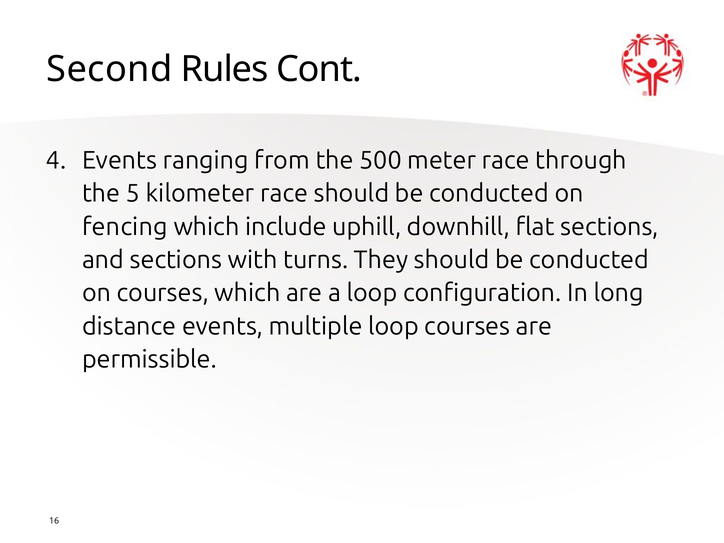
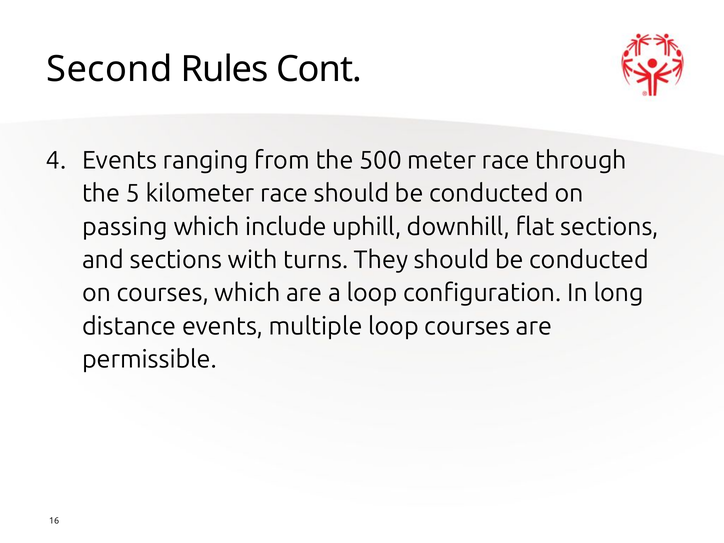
fencing: fencing -> passing (125, 227)
